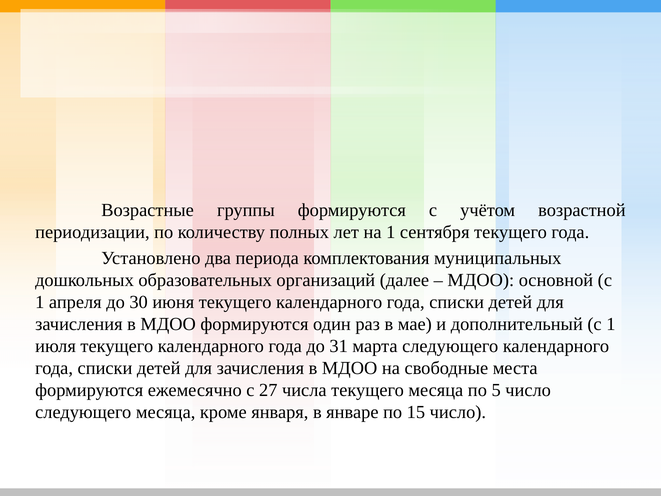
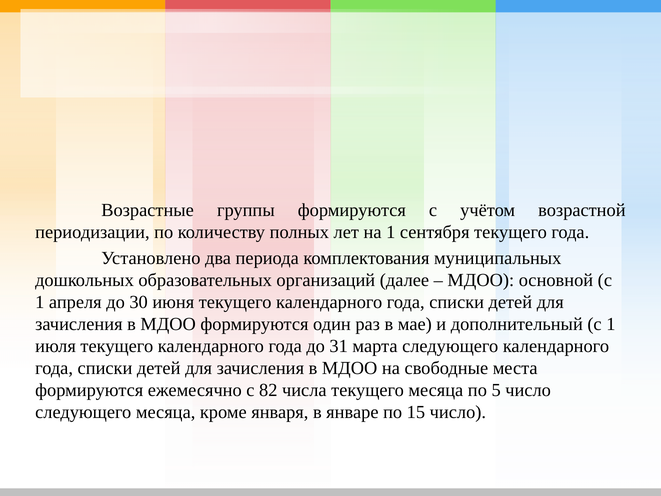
27: 27 -> 82 (268, 390)
